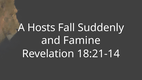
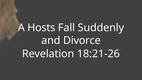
Famine: Famine -> Divorce (82, 40)
18:21-14: 18:21-14 -> 18:21-26 (98, 54)
